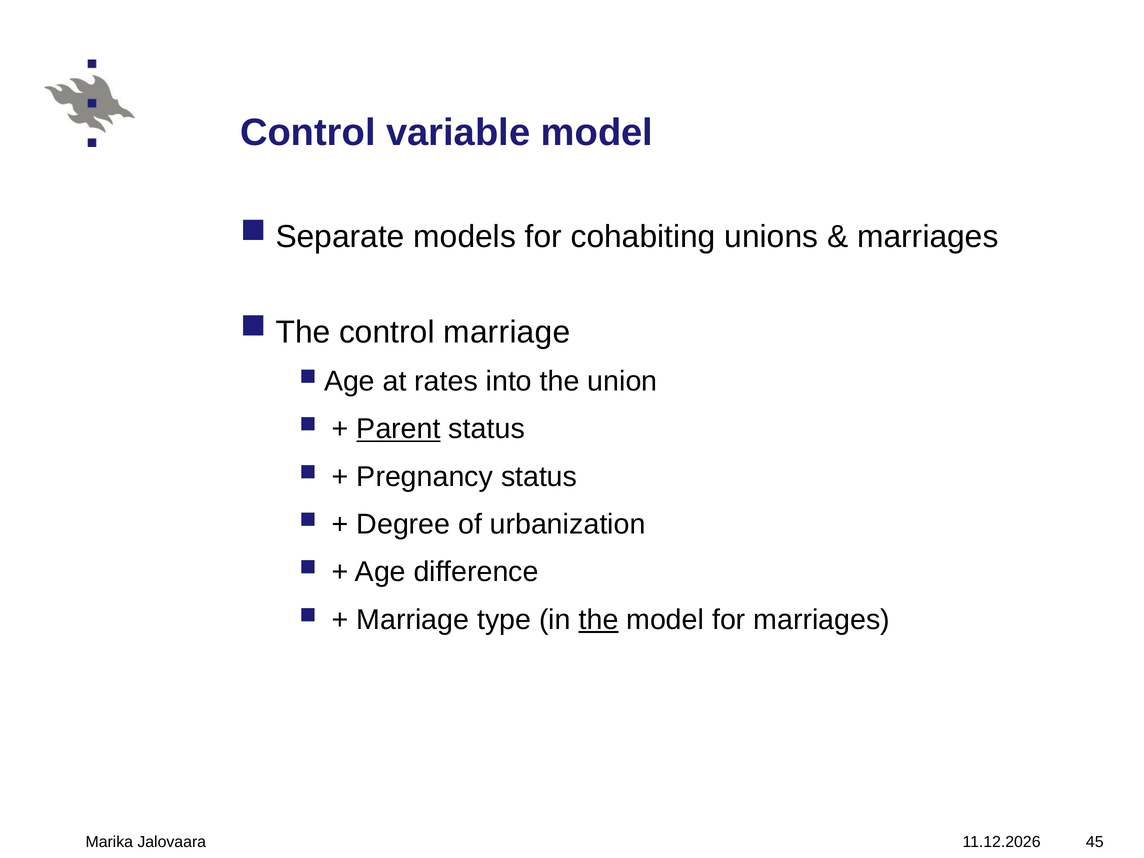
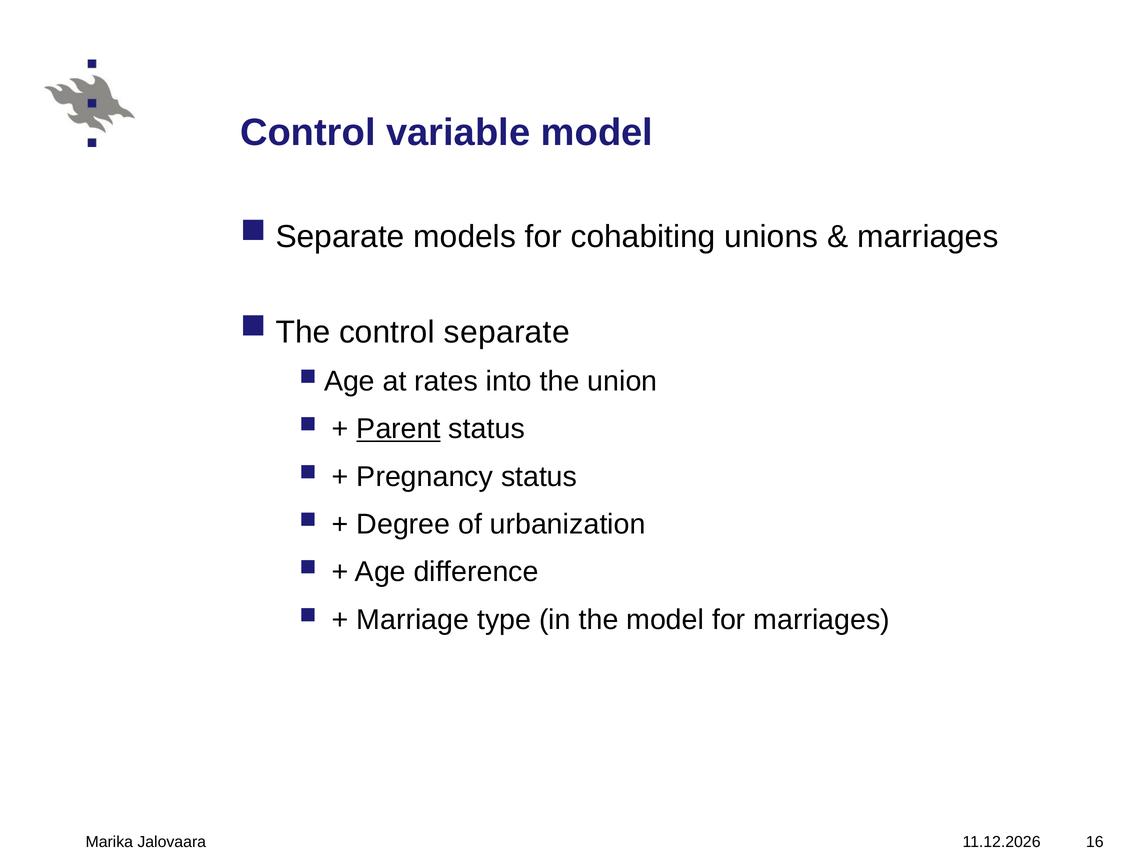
control marriage: marriage -> separate (507, 332)
the underline: present -> none (599, 620)
45: 45 -> 16 (1095, 842)
